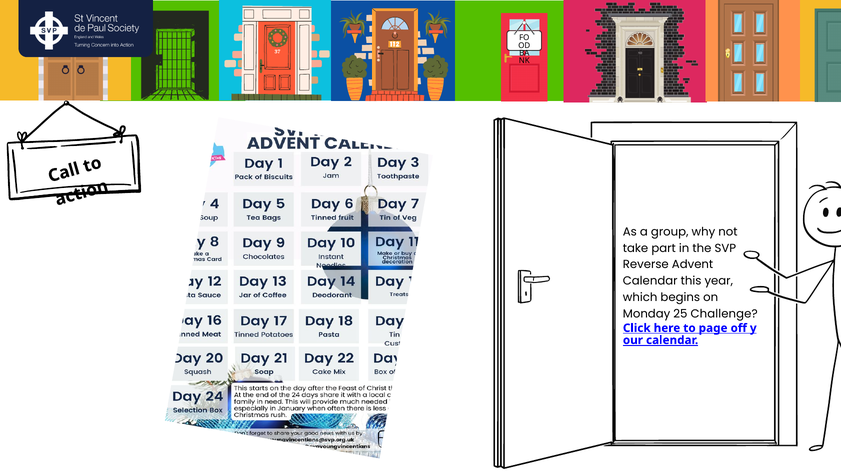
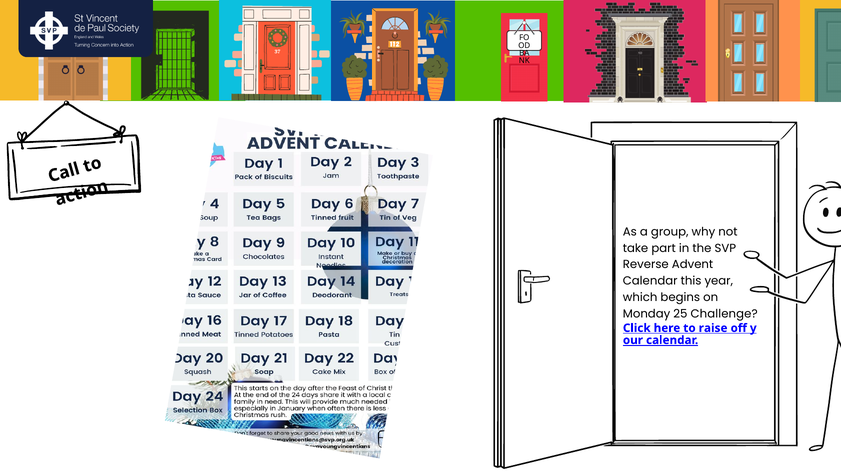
page: page -> raise (713, 328)
